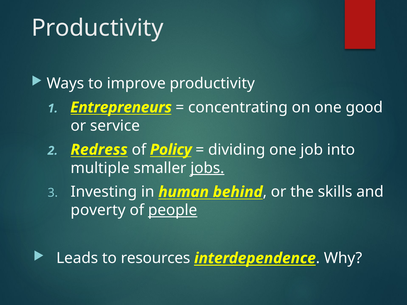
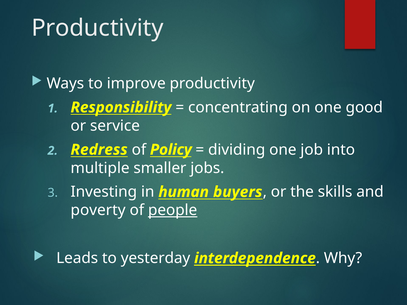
Entrepreneurs: Entrepreneurs -> Responsibility (121, 107)
jobs underline: present -> none (207, 168)
behind: behind -> buyers (238, 192)
resources: resources -> yesterday (156, 258)
